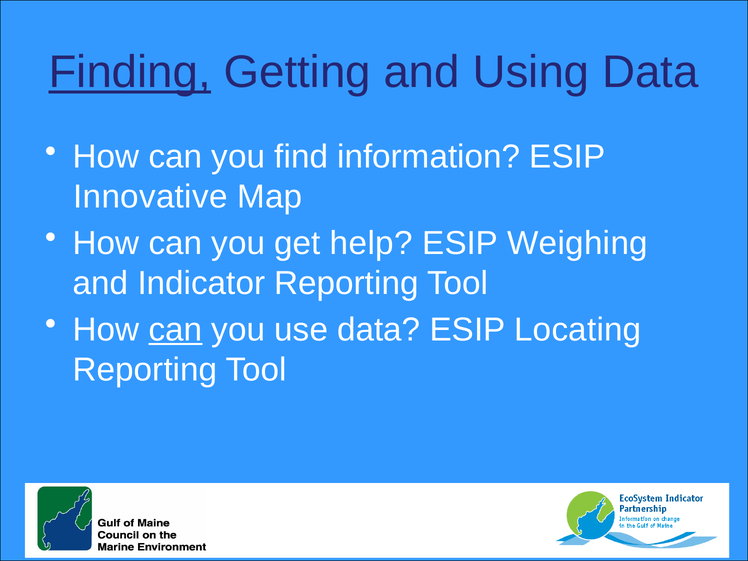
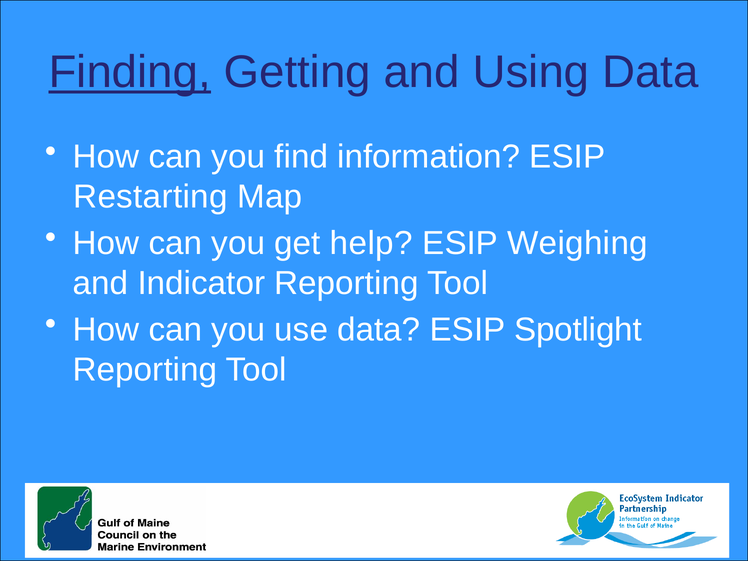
Innovative: Innovative -> Restarting (150, 197)
can underline: present -> none (175, 330)
Locating: Locating -> Spotlight (578, 330)
